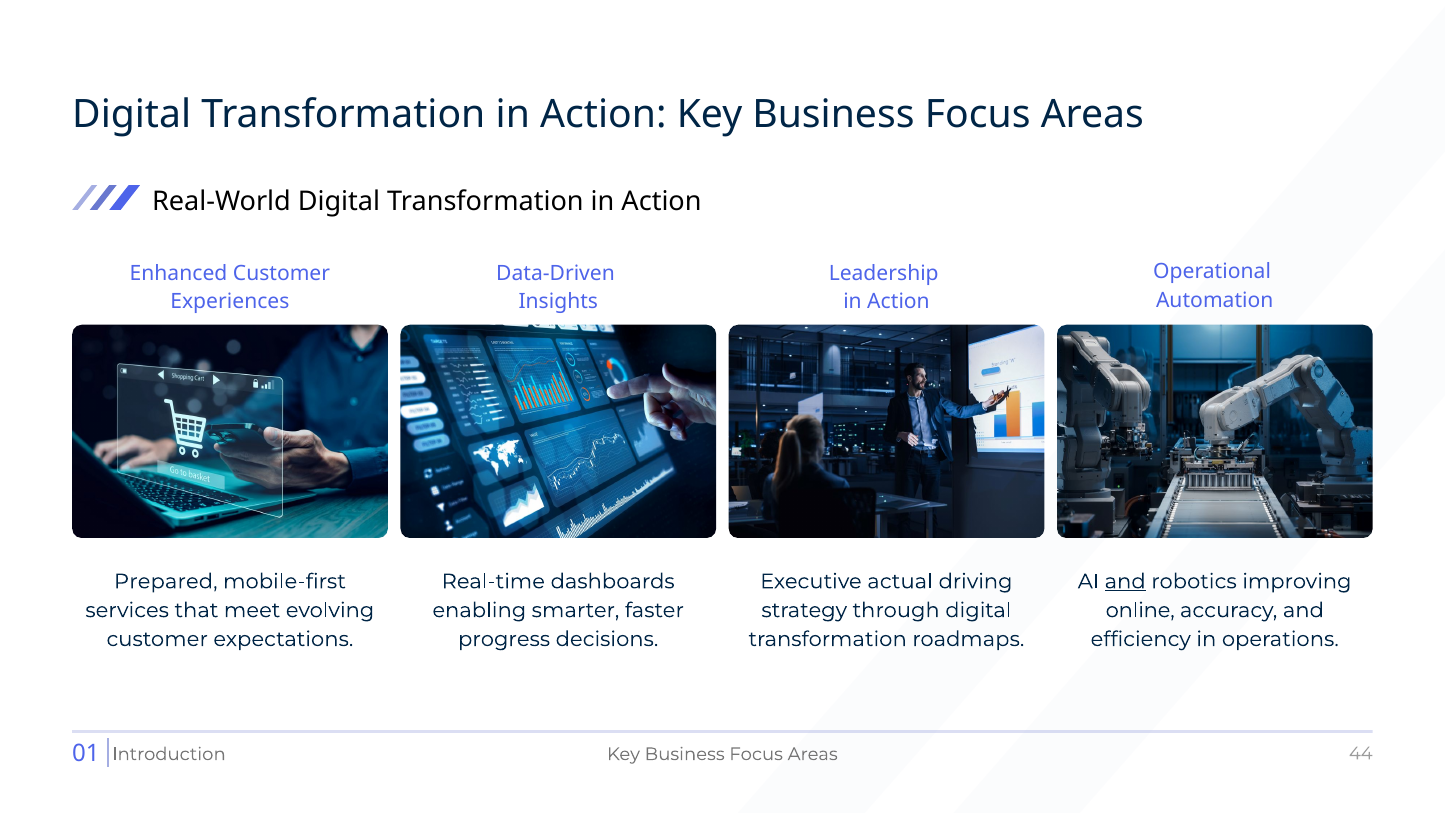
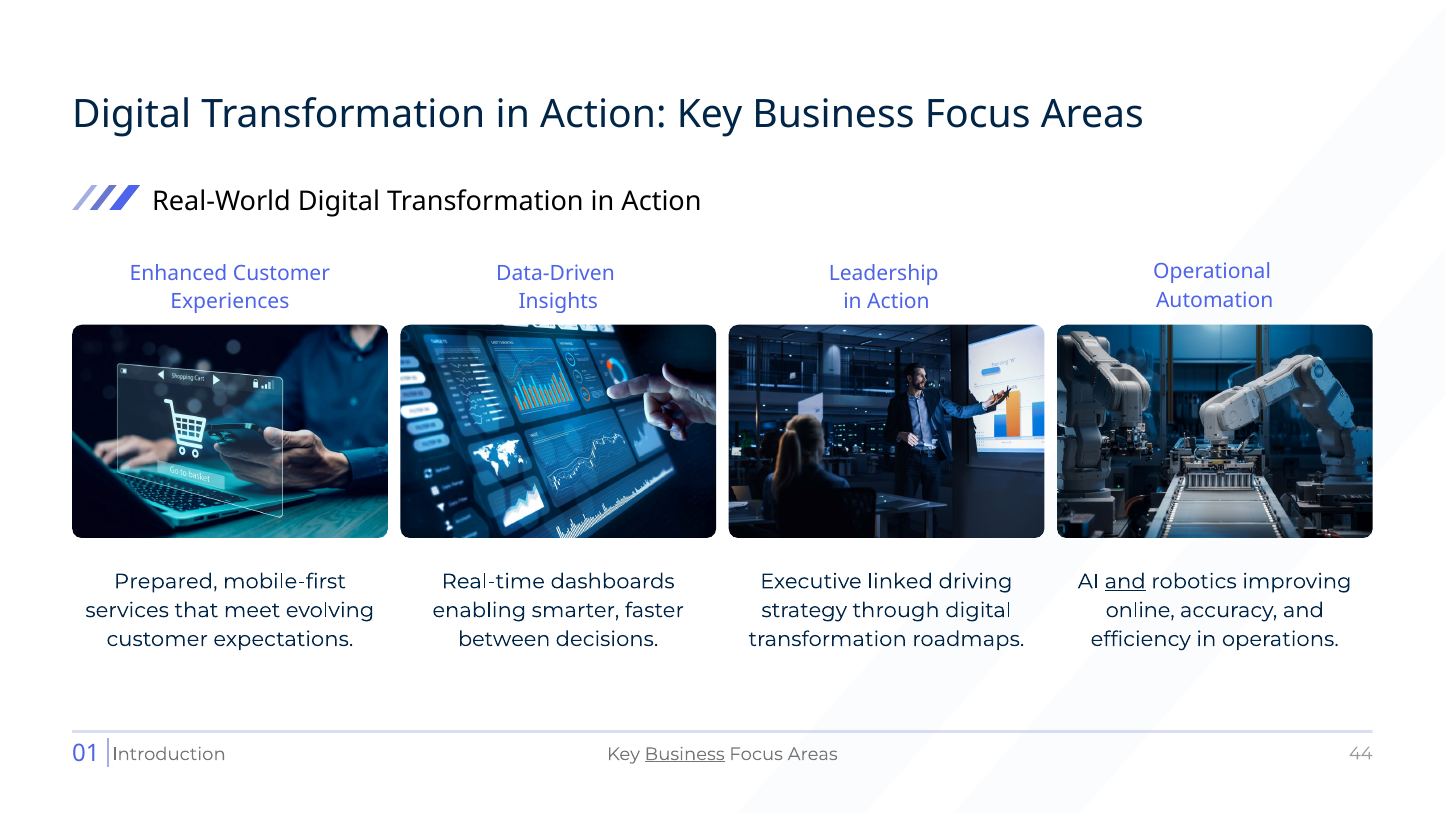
actual: actual -> linked (900, 581)
progress: progress -> between (504, 639)
Business underline: none -> present (685, 754)
